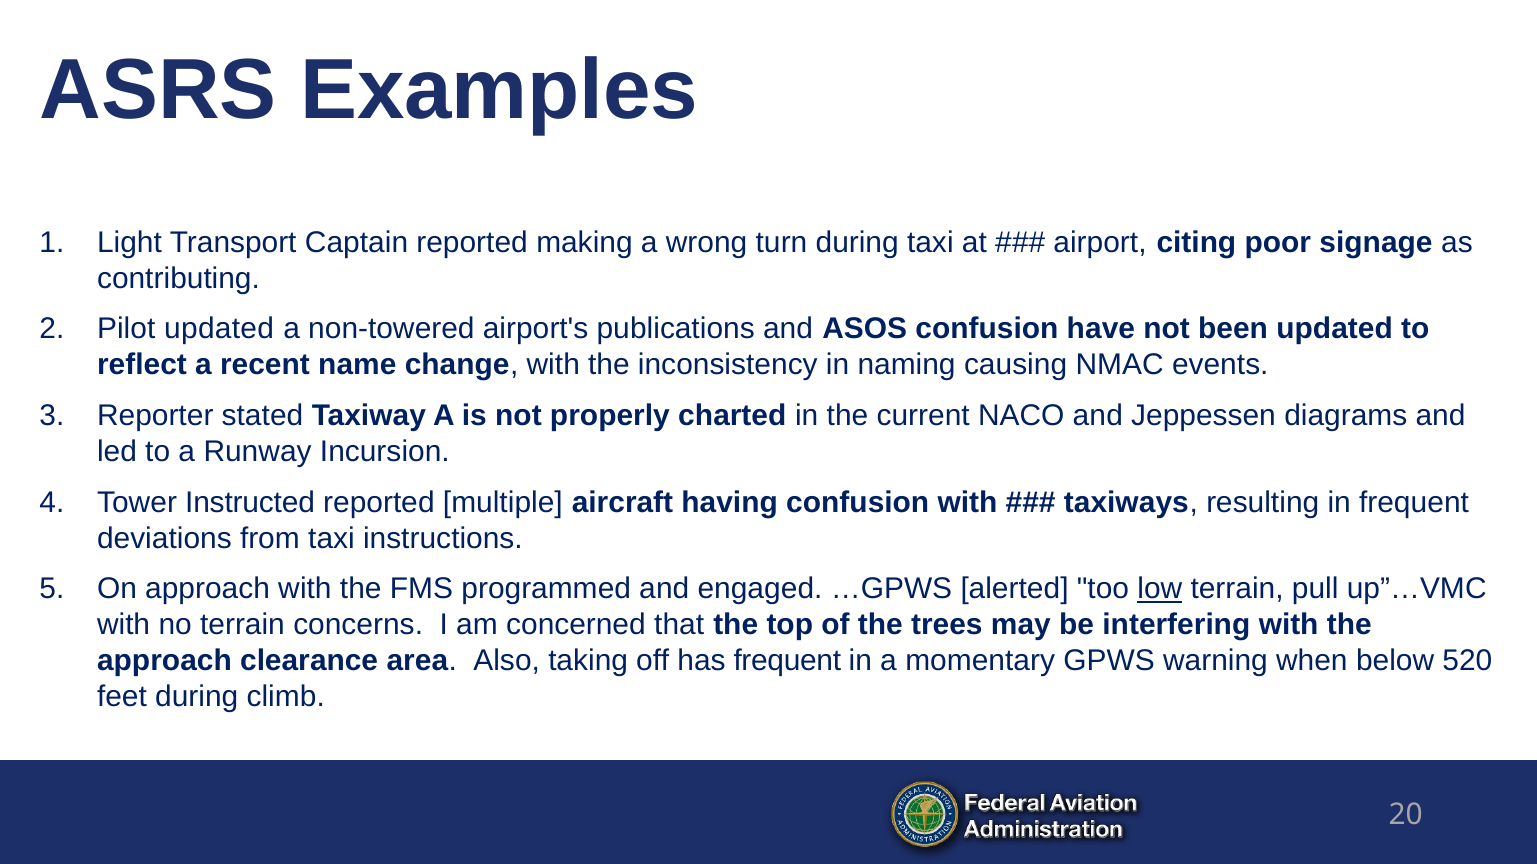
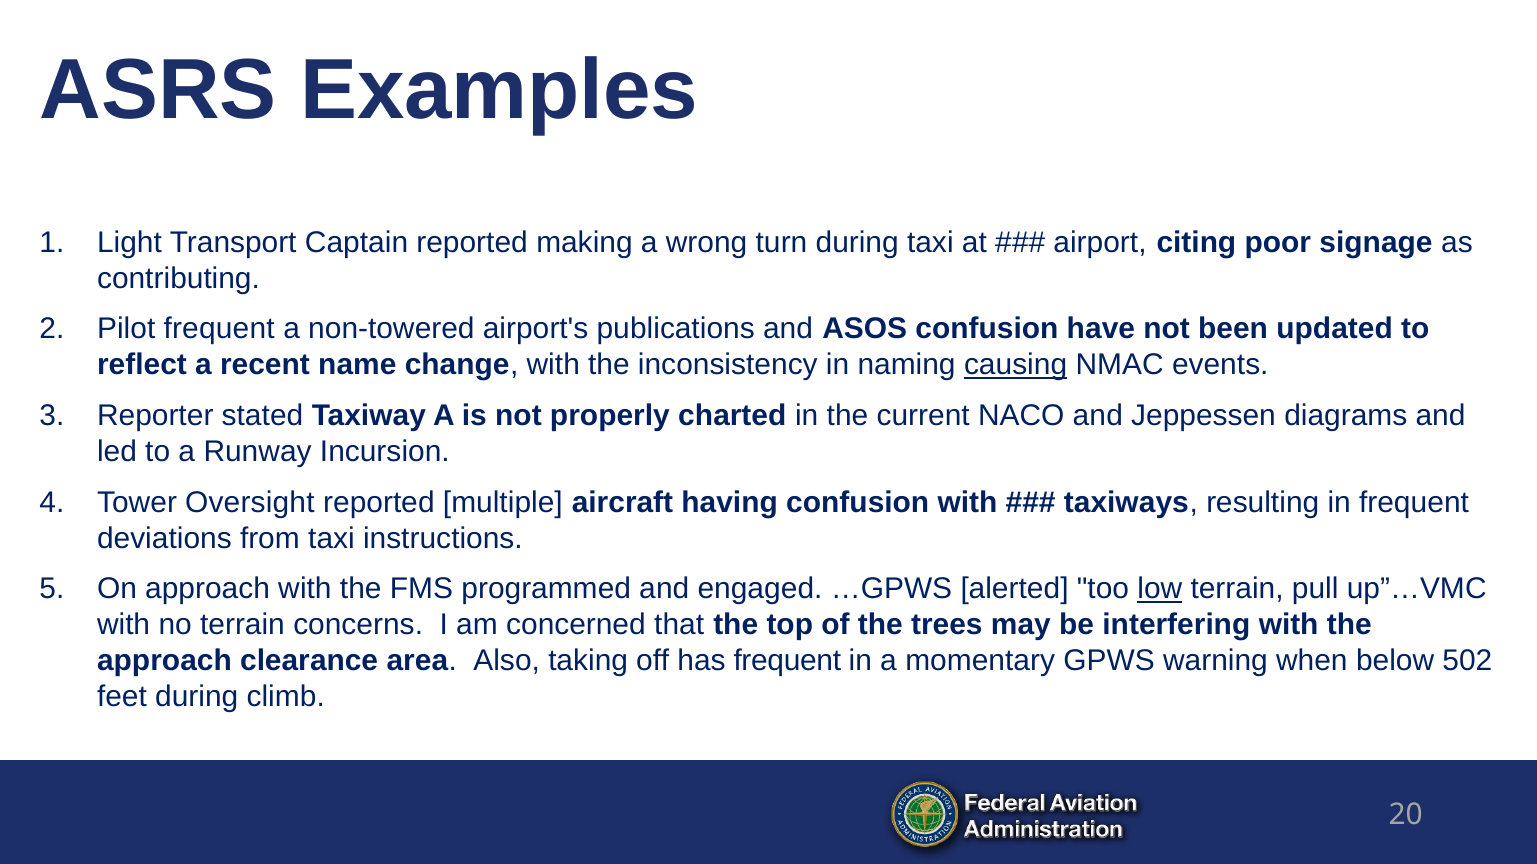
Pilot updated: updated -> frequent (219, 329)
causing underline: none -> present (1016, 365)
Instructed: Instructed -> Oversight (250, 503)
520: 520 -> 502 (1467, 661)
